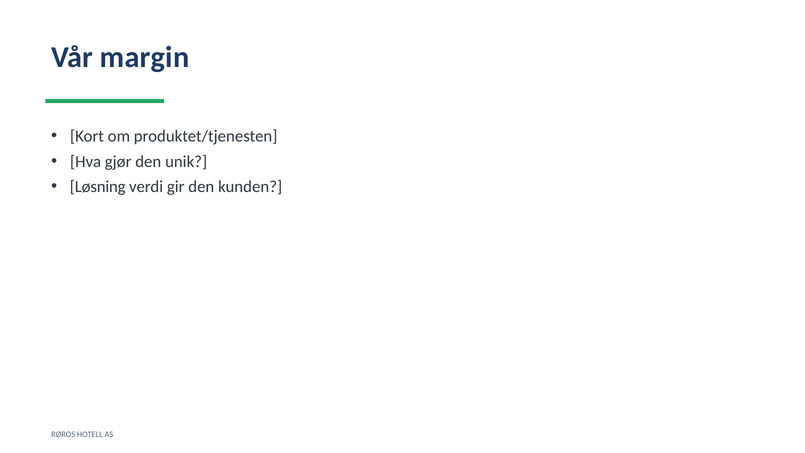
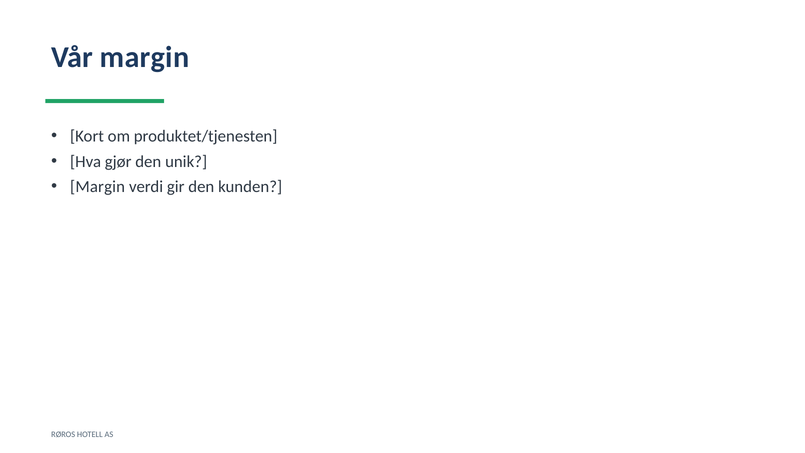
Løsning: Løsning -> Margin (98, 187)
